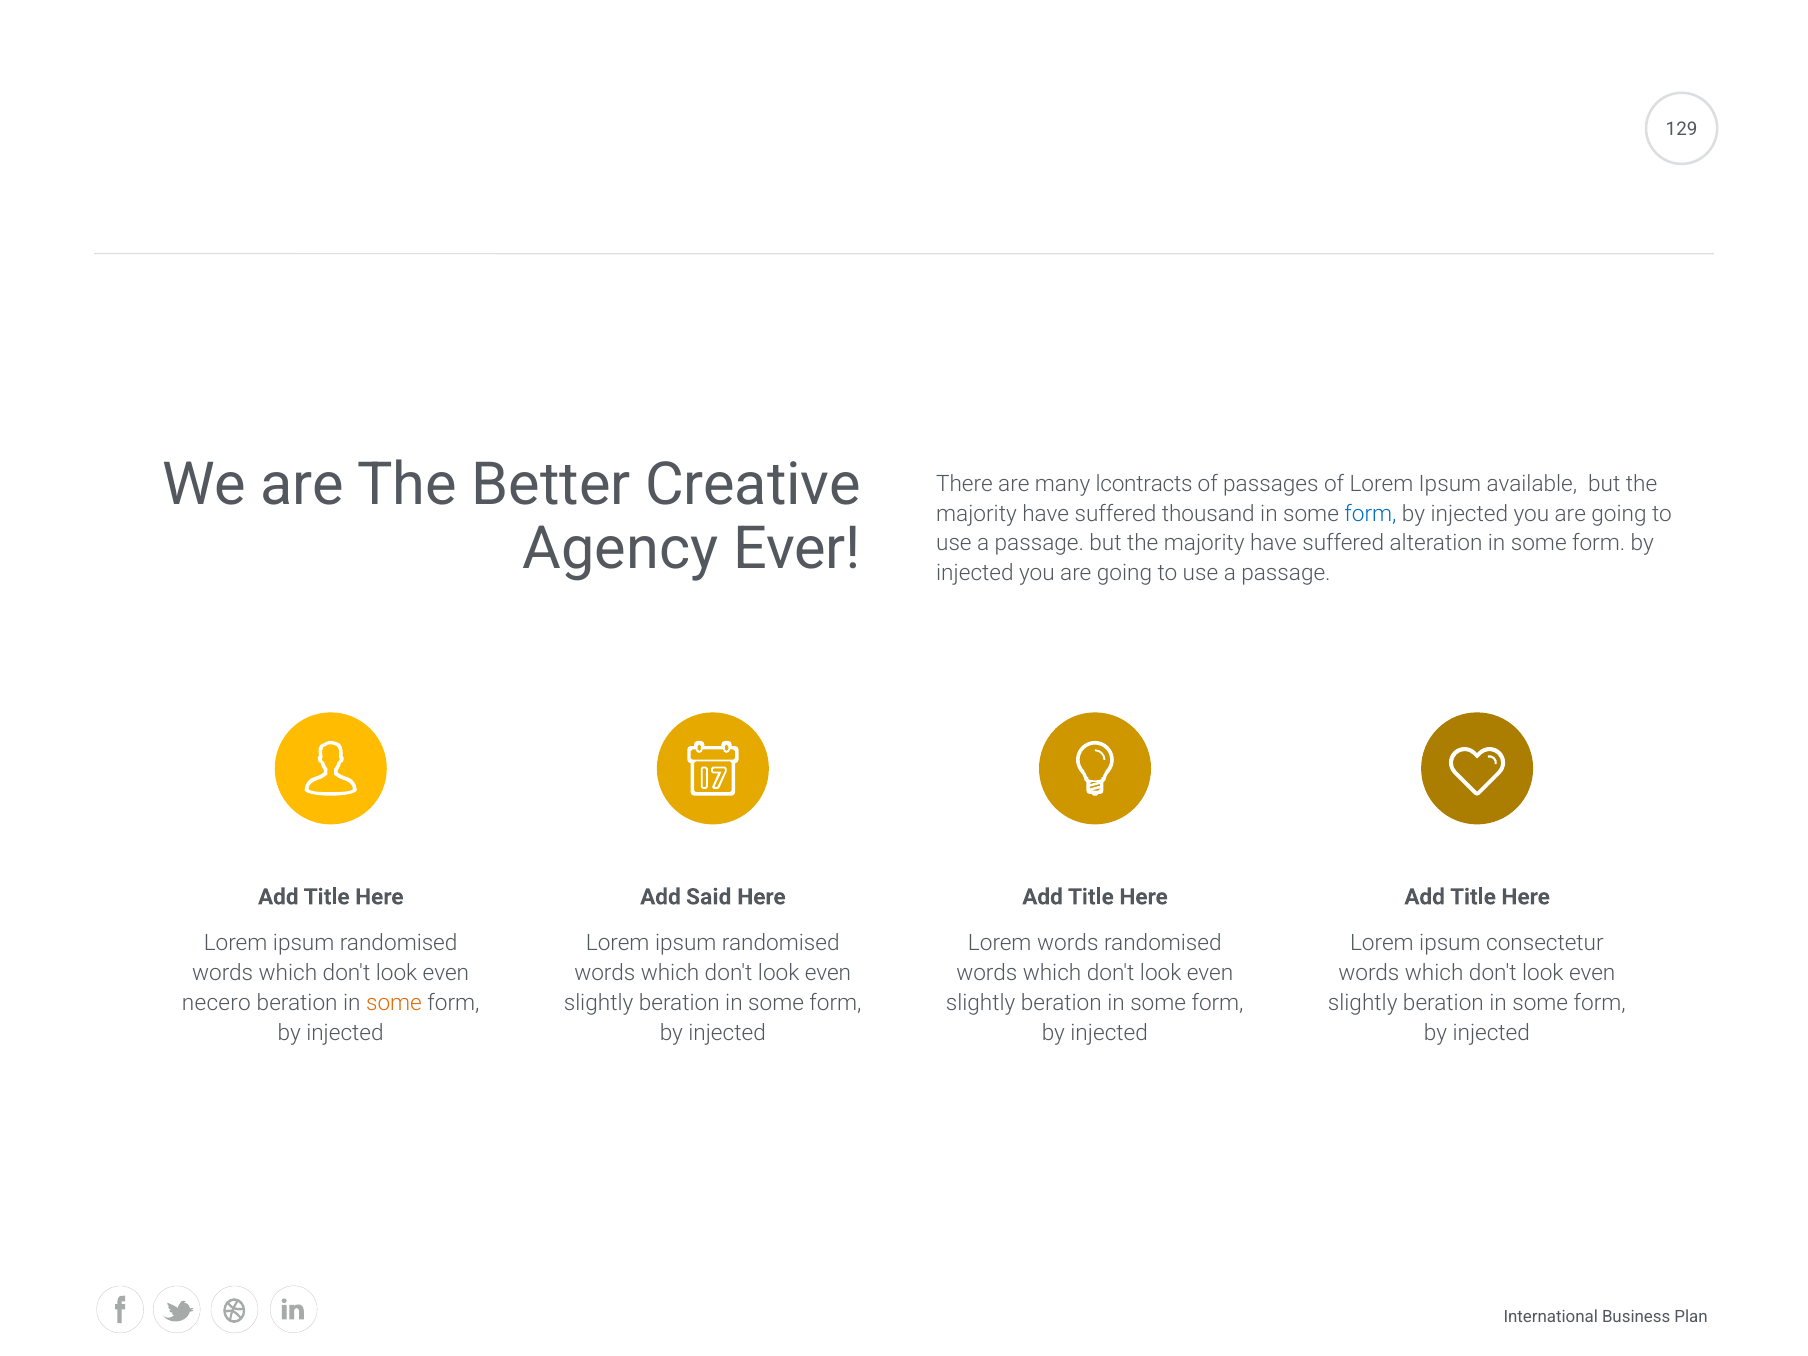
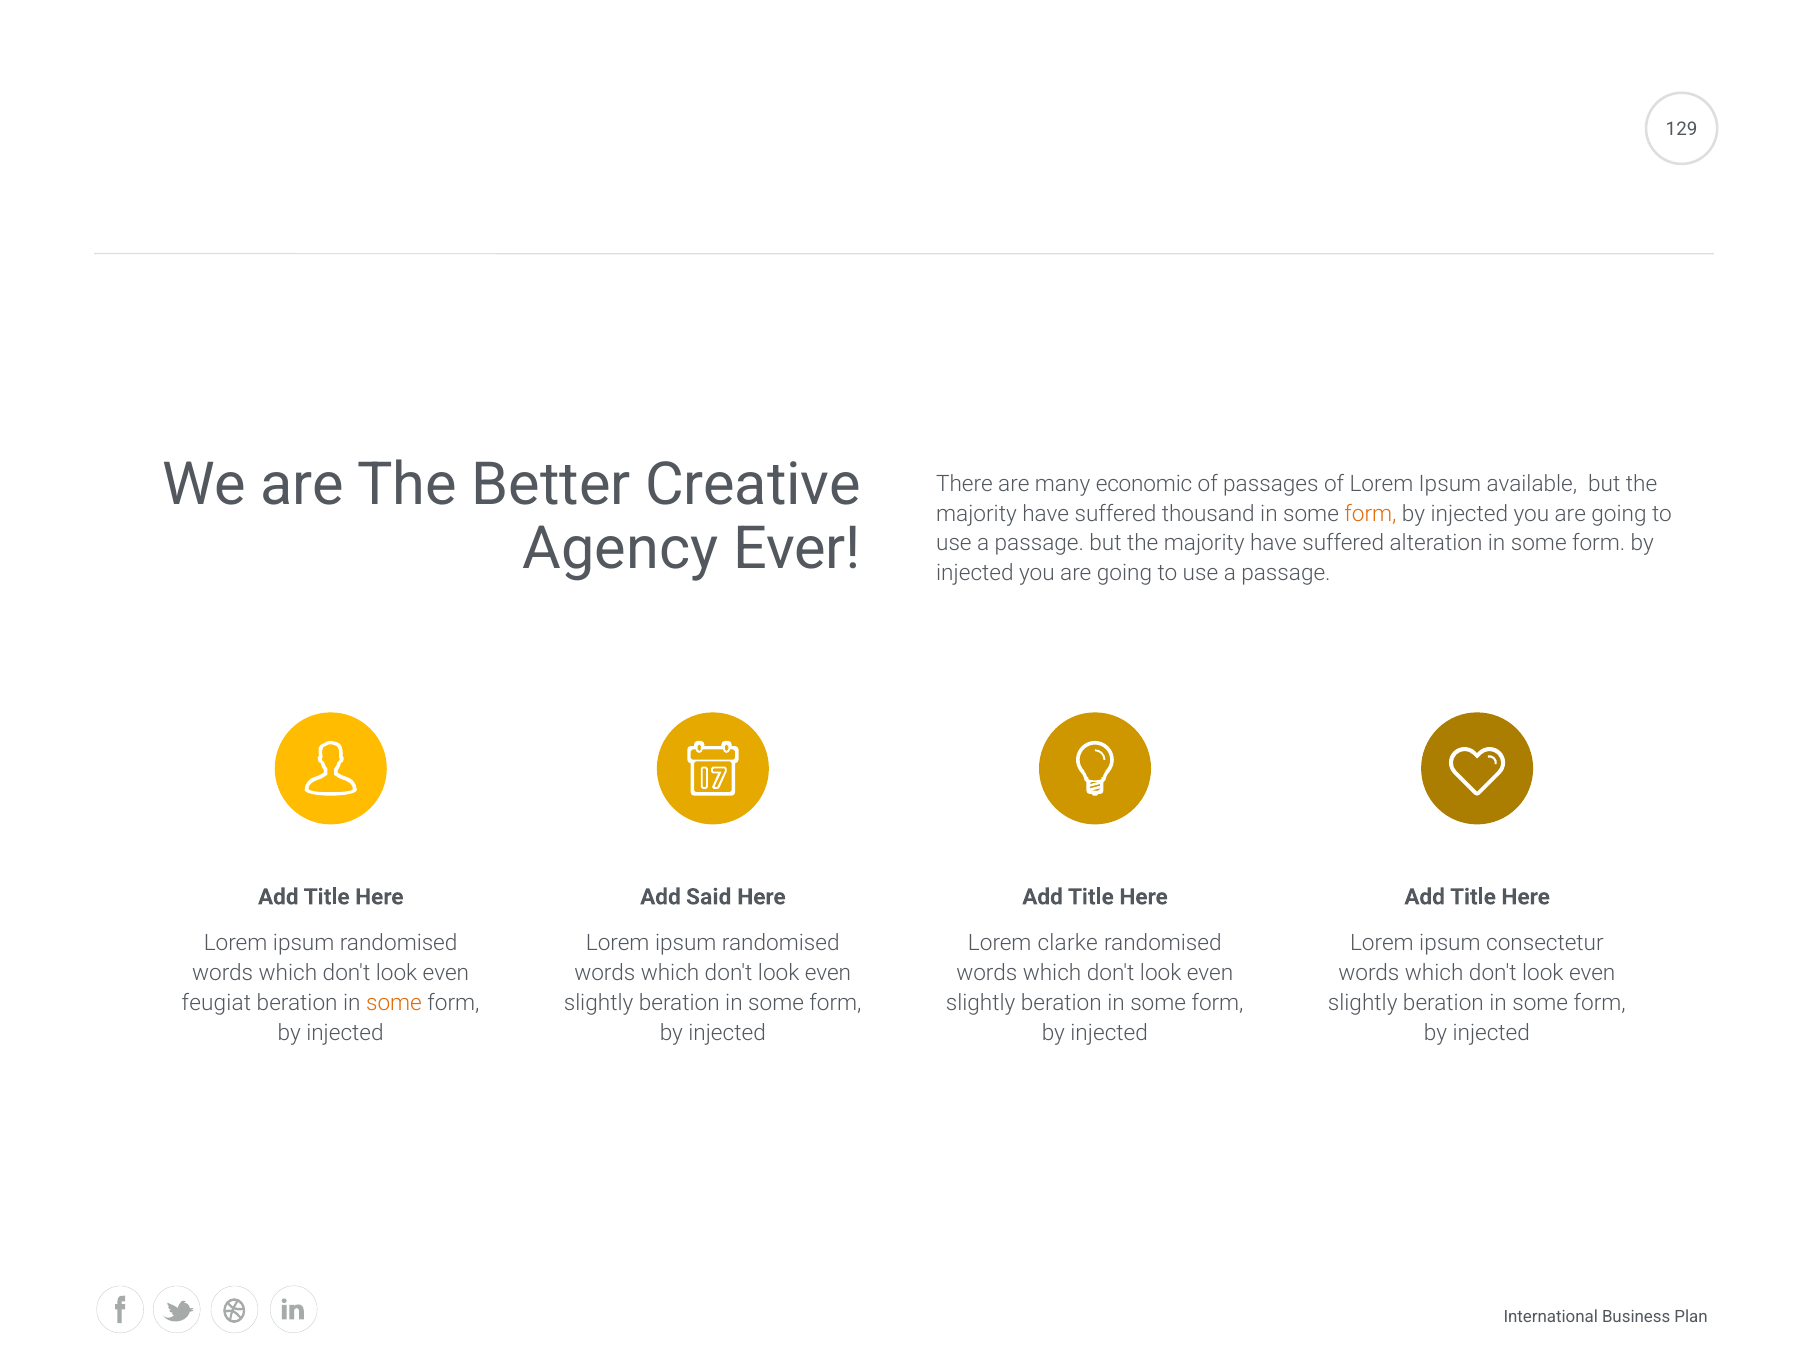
lcontracts: lcontracts -> economic (1144, 484)
form colour: blue -> orange (1370, 514)
Lorem words: words -> clarke (1068, 943)
necero: necero -> feugiat (216, 1003)
